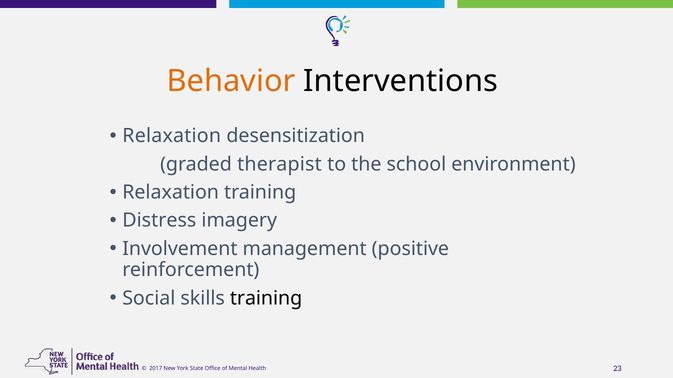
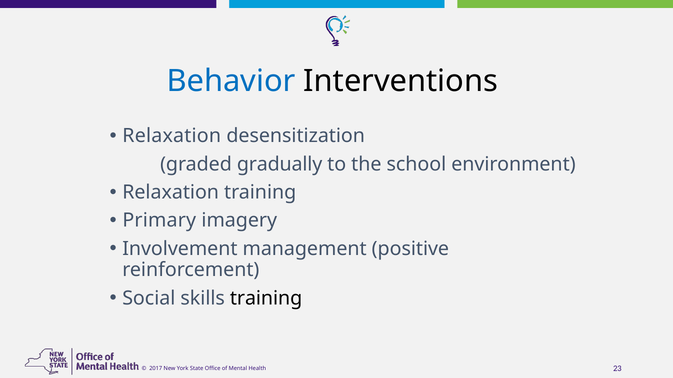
Behavior colour: orange -> blue (231, 81)
therapist: therapist -> gradually (280, 164)
Distress: Distress -> Primary (159, 221)
